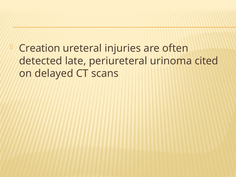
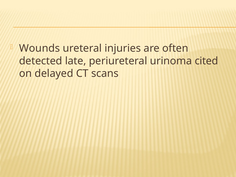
Creation: Creation -> Wounds (40, 48)
